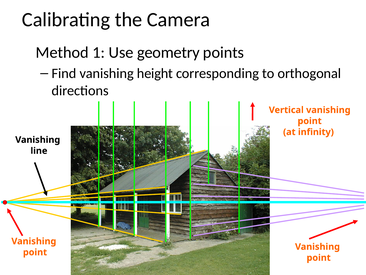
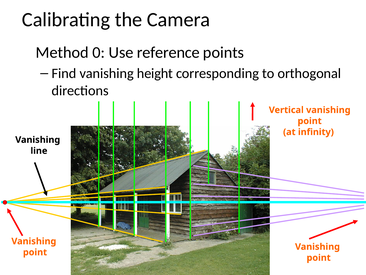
1: 1 -> 0 (99, 52)
geometry: geometry -> reference (168, 52)
